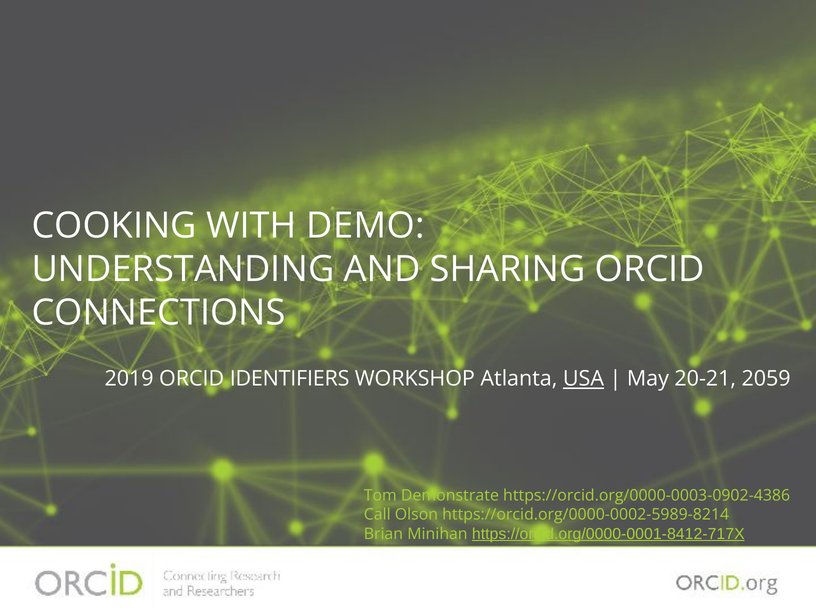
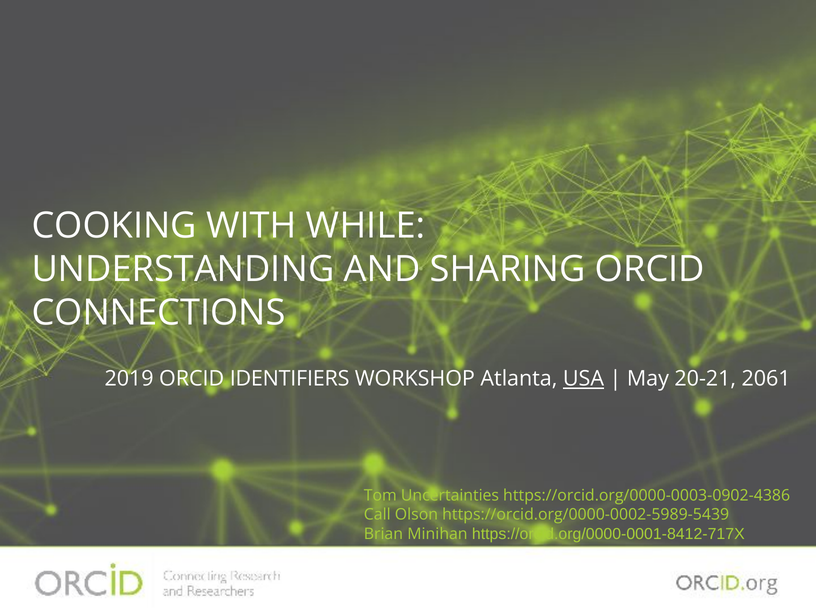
DEMO: DEMO -> WHILE (366, 226)
2059: 2059 -> 2061 (766, 379)
Demonstrate: Demonstrate -> Uncertainties (450, 496)
https://orcid.org/0000-0002-5989-8214: https://orcid.org/0000-0002-5989-8214 -> https://orcid.org/0000-0002-5989-5439 (586, 515)
https://orcid.org/0000-0001-8412-717X underline: present -> none (608, 534)
